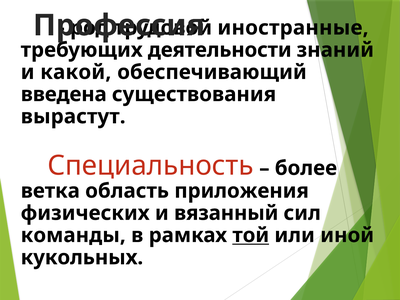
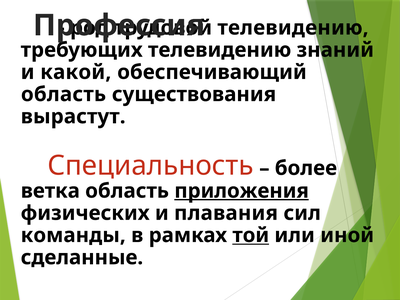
иностранные: иностранные -> телевидению (293, 28)
требующих деятельности: деятельности -> телевидению (220, 50)
введена: введена -> область (64, 94)
приложения underline: none -> present (242, 191)
вязанный: вязанный -> плавания (226, 213)
кукольных: кукольных -> сделанные (82, 257)
